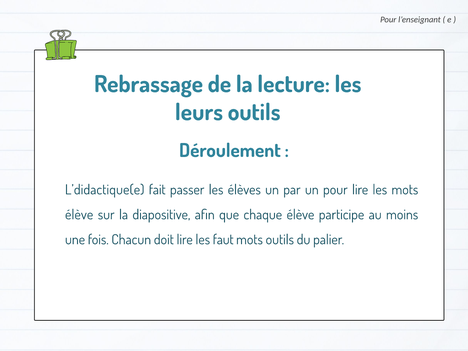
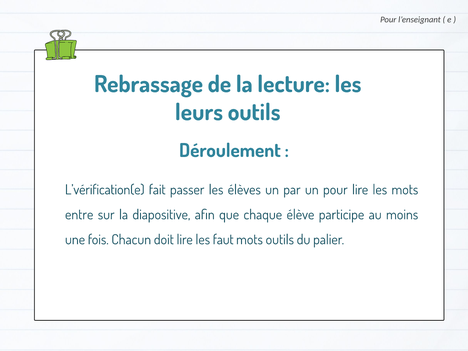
L’didactique(e: L’didactique(e -> L’vérification(e (105, 190)
élève: élève -> entre (79, 215)
